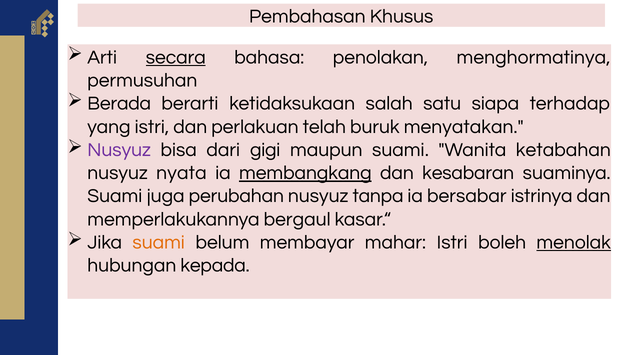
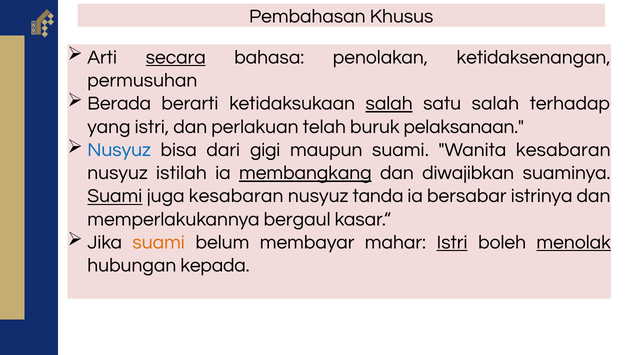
menghormatinya: menghormatinya -> ketidaksenangan (534, 57)
salah underline: none -> present (389, 103)
satu siapa: siapa -> salah (495, 103)
menyatakan: menyatakan -> pelaksanaan (464, 127)
Nusyuz colour: purple -> blue (119, 150)
Wanita ketabahan: ketabahan -> kesabaran (563, 150)
nyata: nyata -> istilah (181, 173)
kesabaran: kesabaran -> diwajibkan (468, 173)
Suami underline: none -> present (115, 196)
juga perubahan: perubahan -> kesabaran (236, 196)
tanpa: tanpa -> tanda (378, 196)
Istri underline: none -> present (452, 242)
